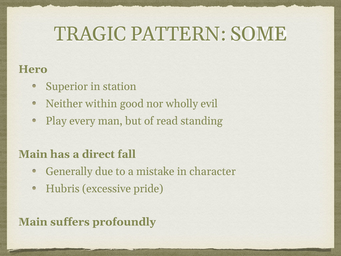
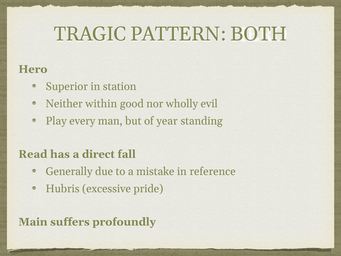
SOME: SOME -> BOTH (259, 34)
read: read -> year (167, 121)
Main: Main -> Read (33, 154)
character: character -> reference (213, 171)
